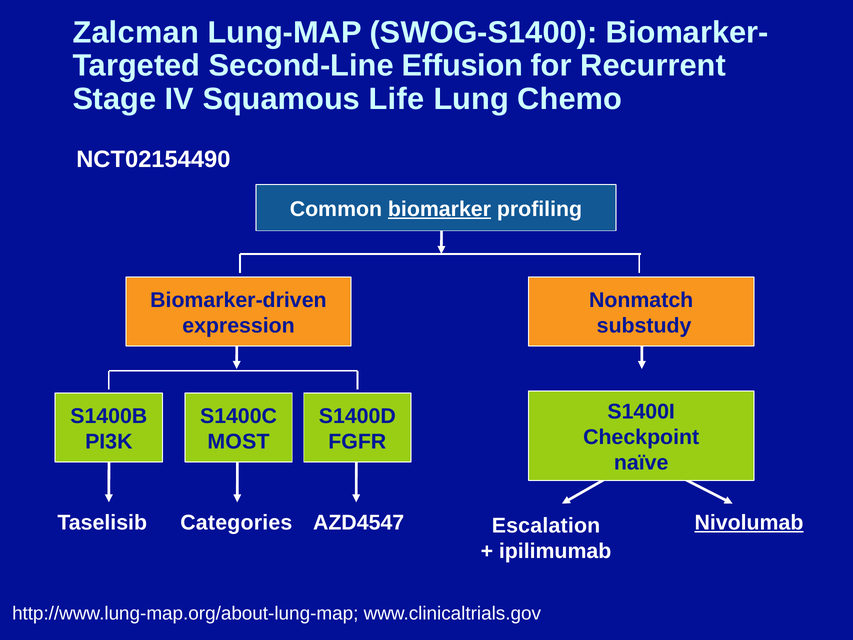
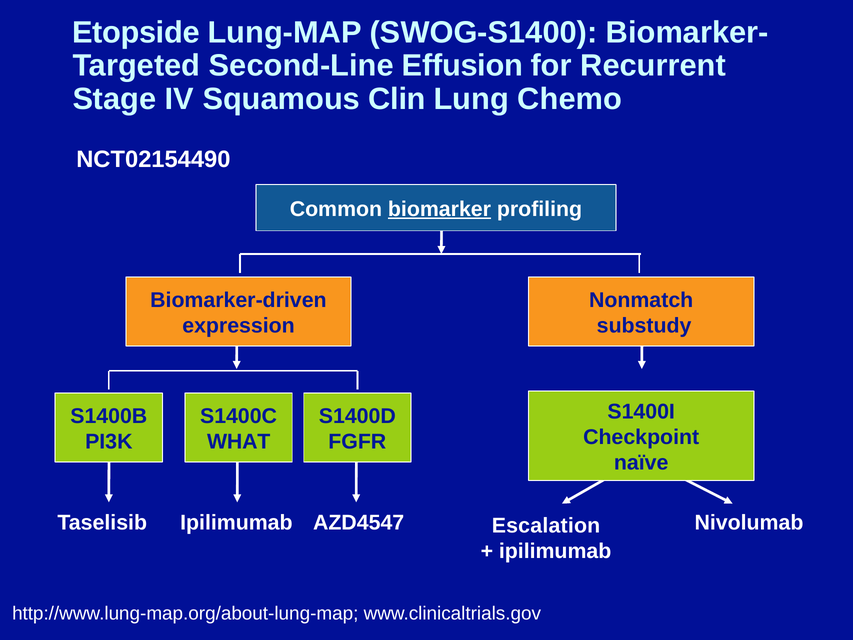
Zalcman: Zalcman -> Etopside (136, 33)
Life: Life -> Clin (397, 99)
MOST: MOST -> WHAT (239, 442)
Nivolumab underline: present -> none (749, 522)
Taselisib Categories: Categories -> Ipilimumab (236, 523)
